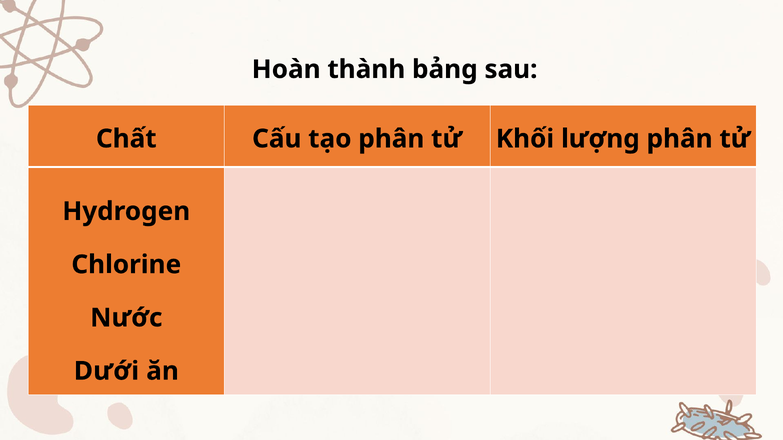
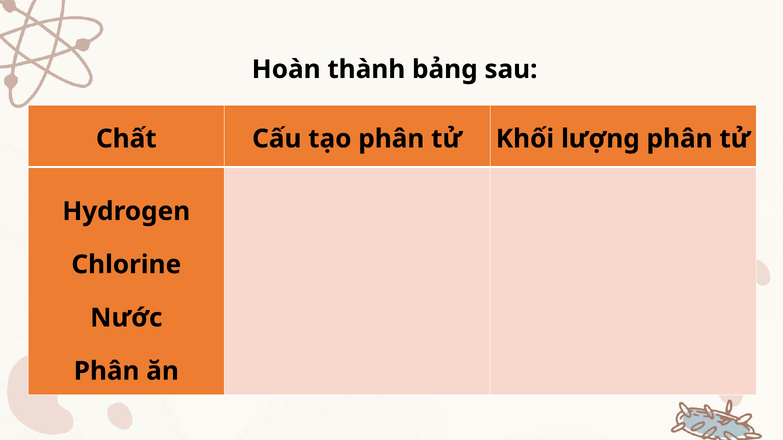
Dưới: Dưới -> Phân (107, 371)
